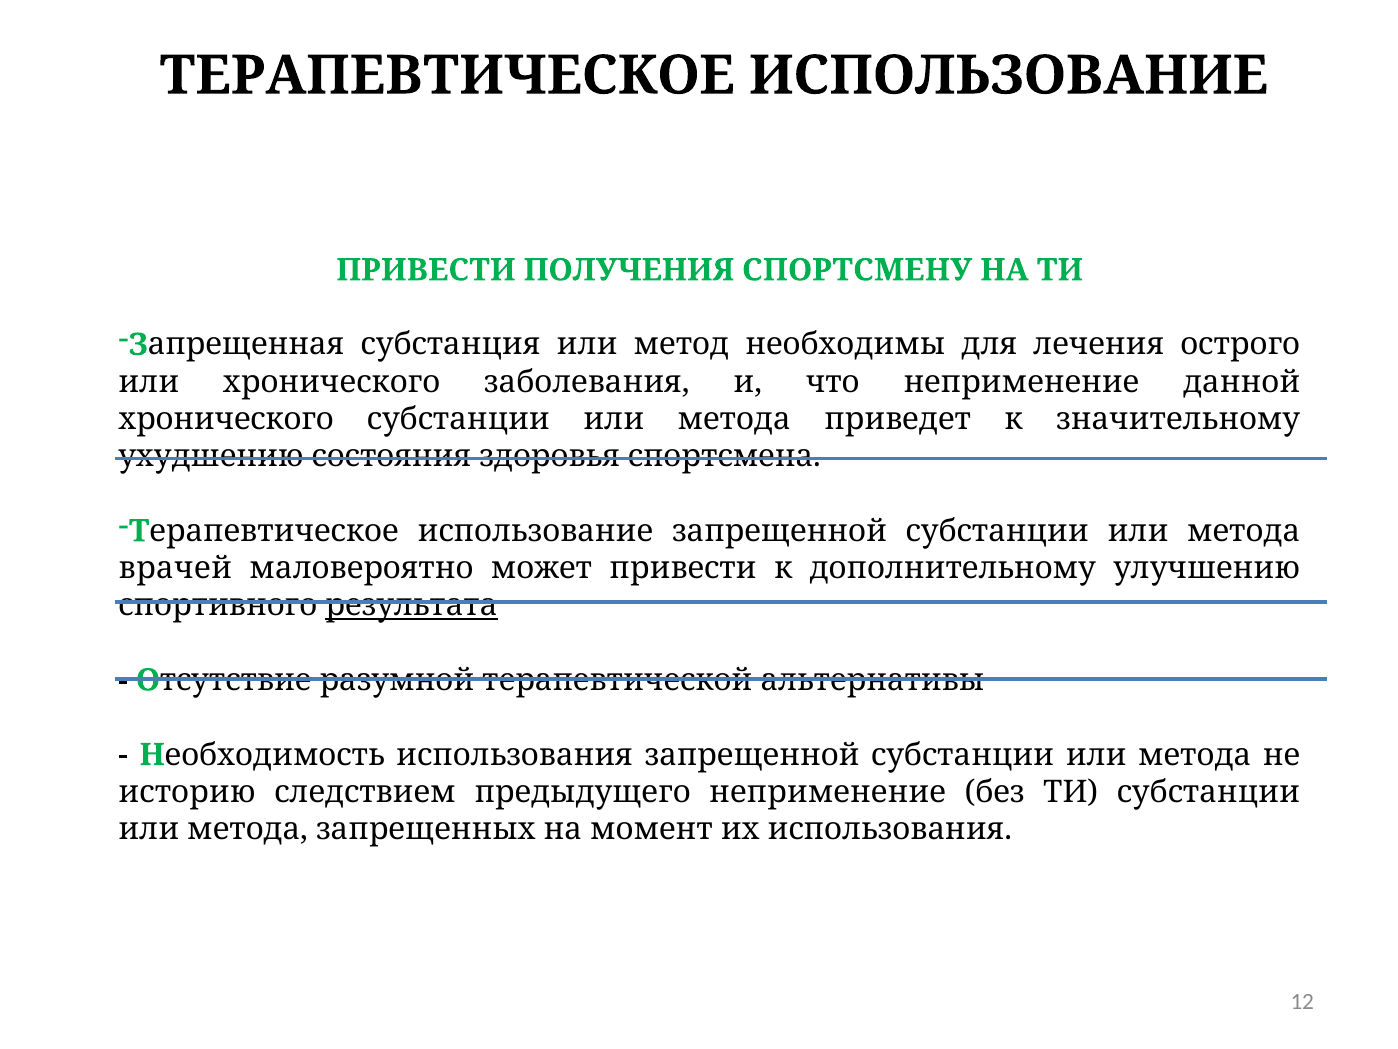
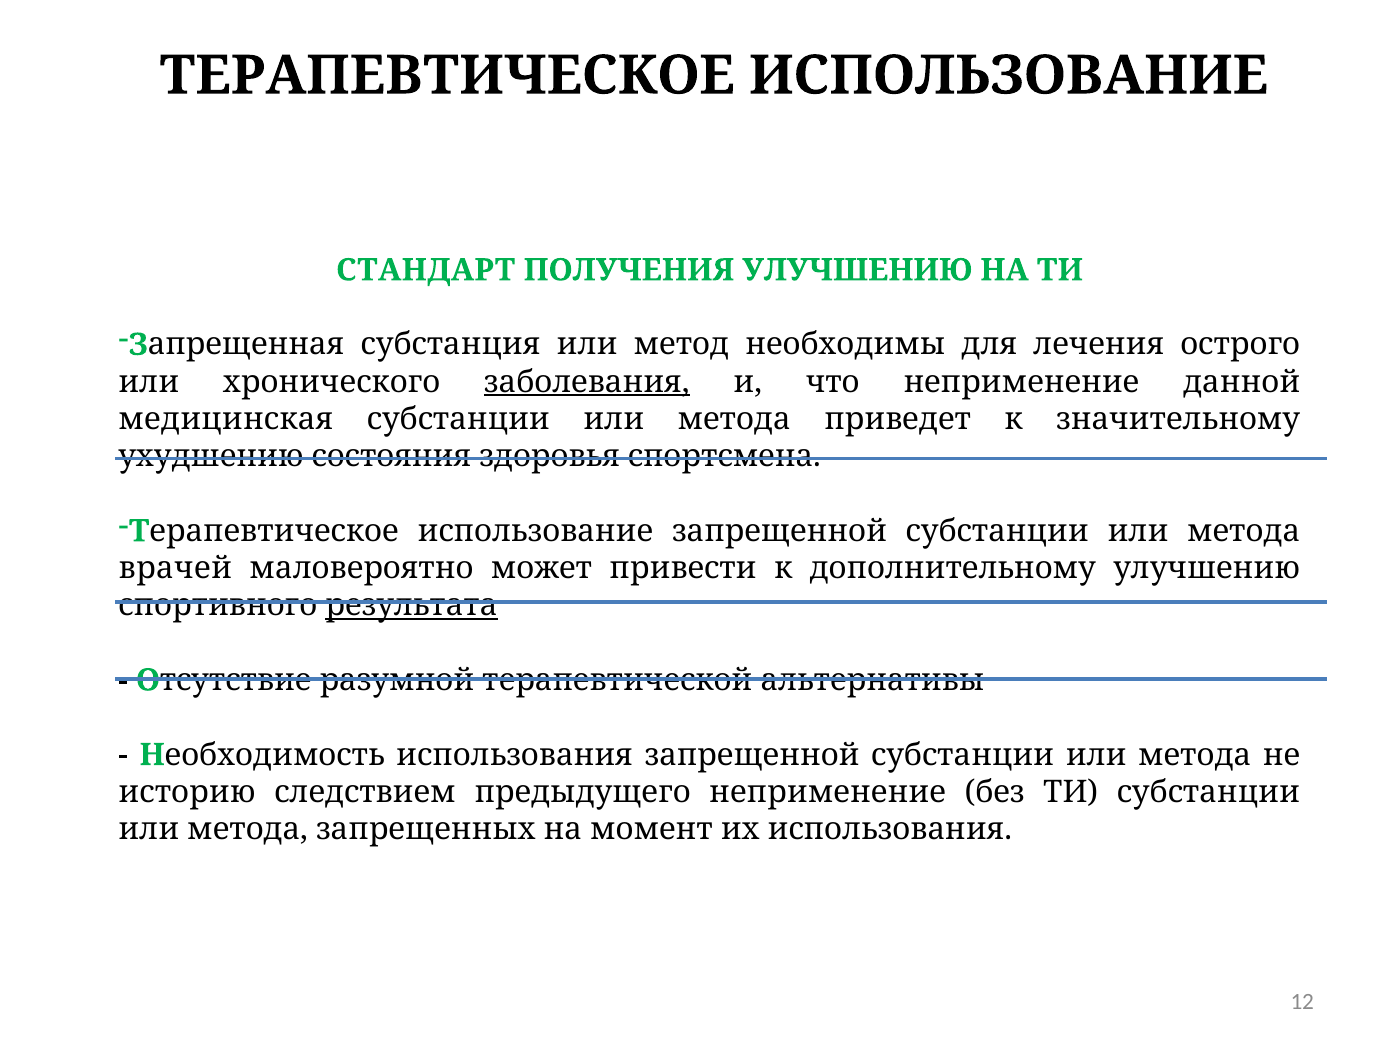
ПРИВЕСТИ: ПРИВЕСТИ -> СТАНДАРТ (426, 270)
ПОЛУЧЕНИЯ СПОРТСМЕНУ: СПОРТСМЕНУ -> УЛУЧШЕНИЮ (857, 270)
заболевания underline: none -> present (587, 382)
хронического: хронического -> медицинская (226, 419)
